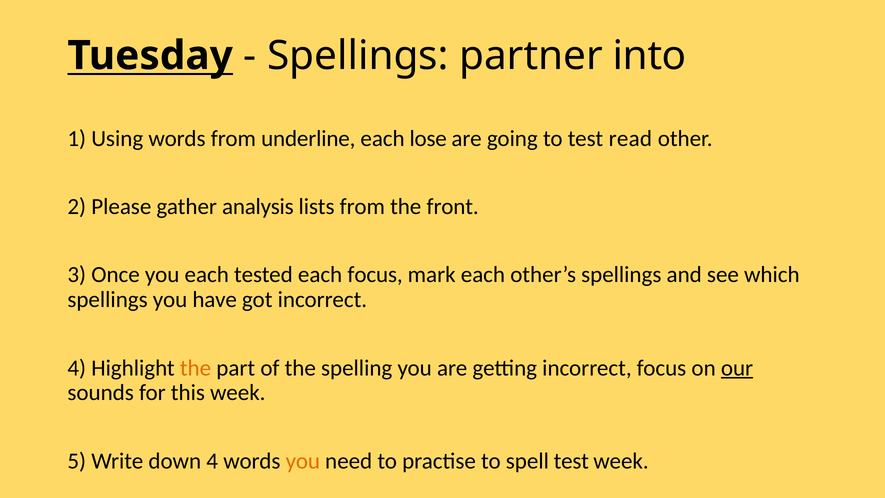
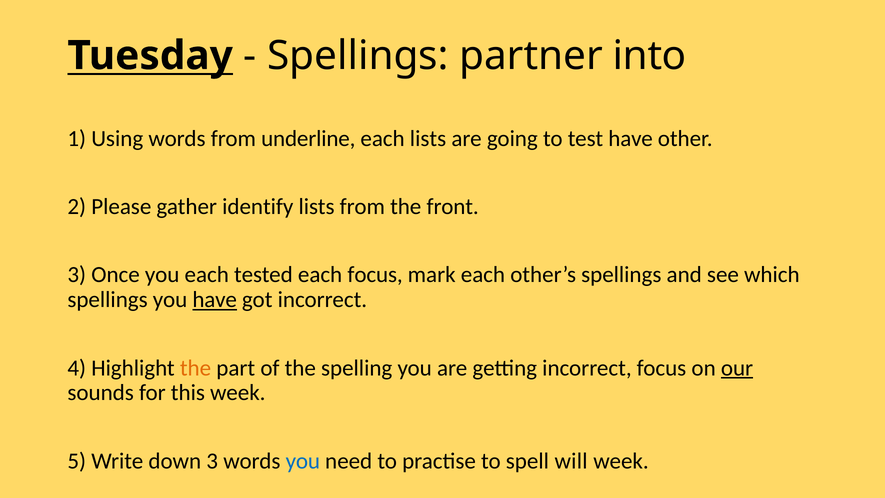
each lose: lose -> lists (428, 138)
test read: read -> have (631, 138)
analysis: analysis -> identify (258, 207)
have underline: none -> present (215, 300)
down 4: 4 -> 3 (212, 461)
you colour: orange -> blue (303, 461)
spell test: test -> will (571, 461)
